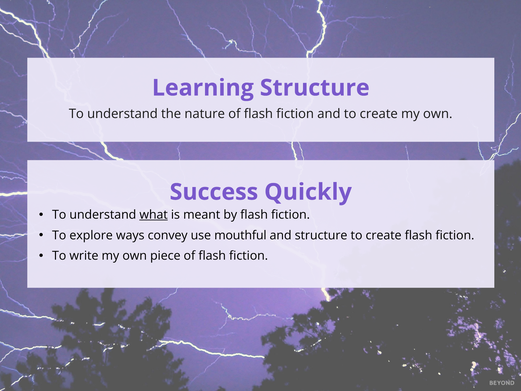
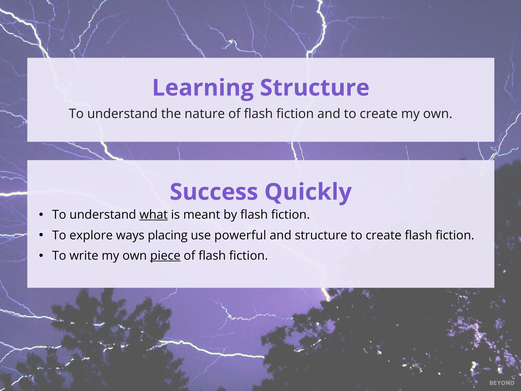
convey: convey -> placing (168, 235)
mouthful: mouthful -> powerful (240, 235)
piece underline: none -> present (165, 256)
